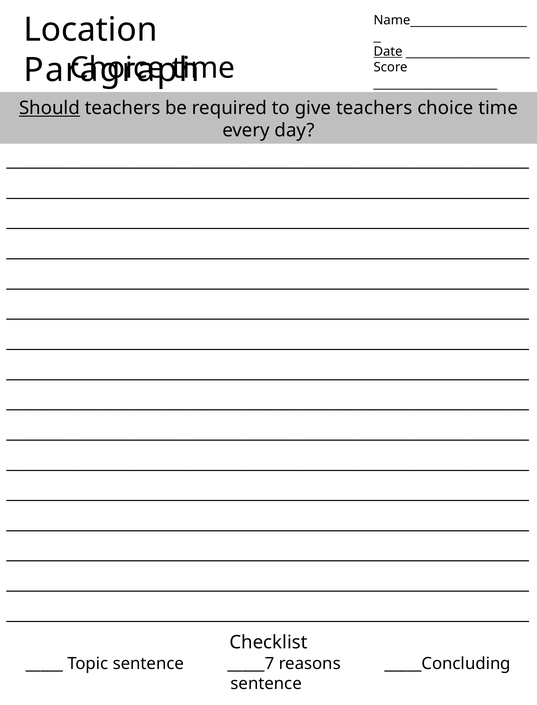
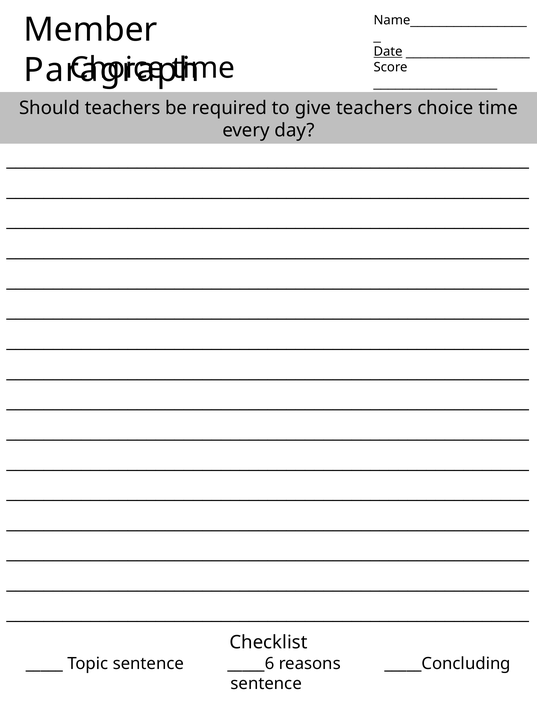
Location: Location -> Member (90, 30)
Should underline: present -> none (49, 108)
_____7: _____7 -> _____6 (251, 663)
